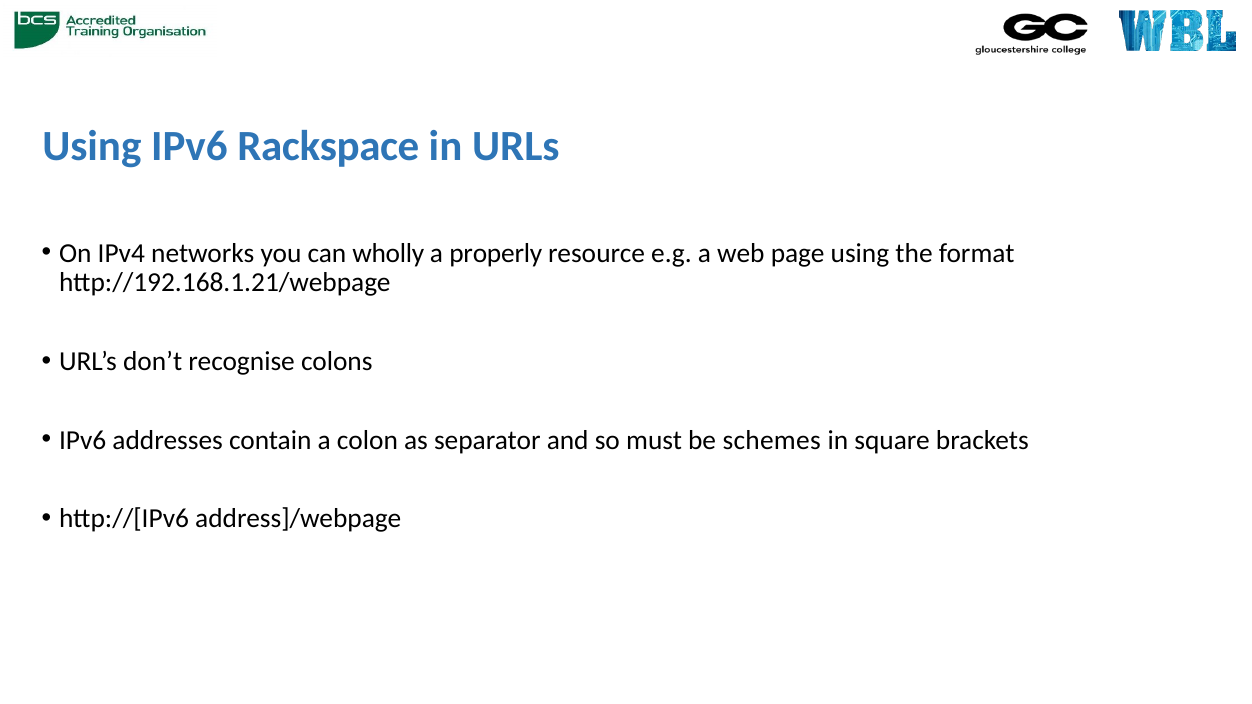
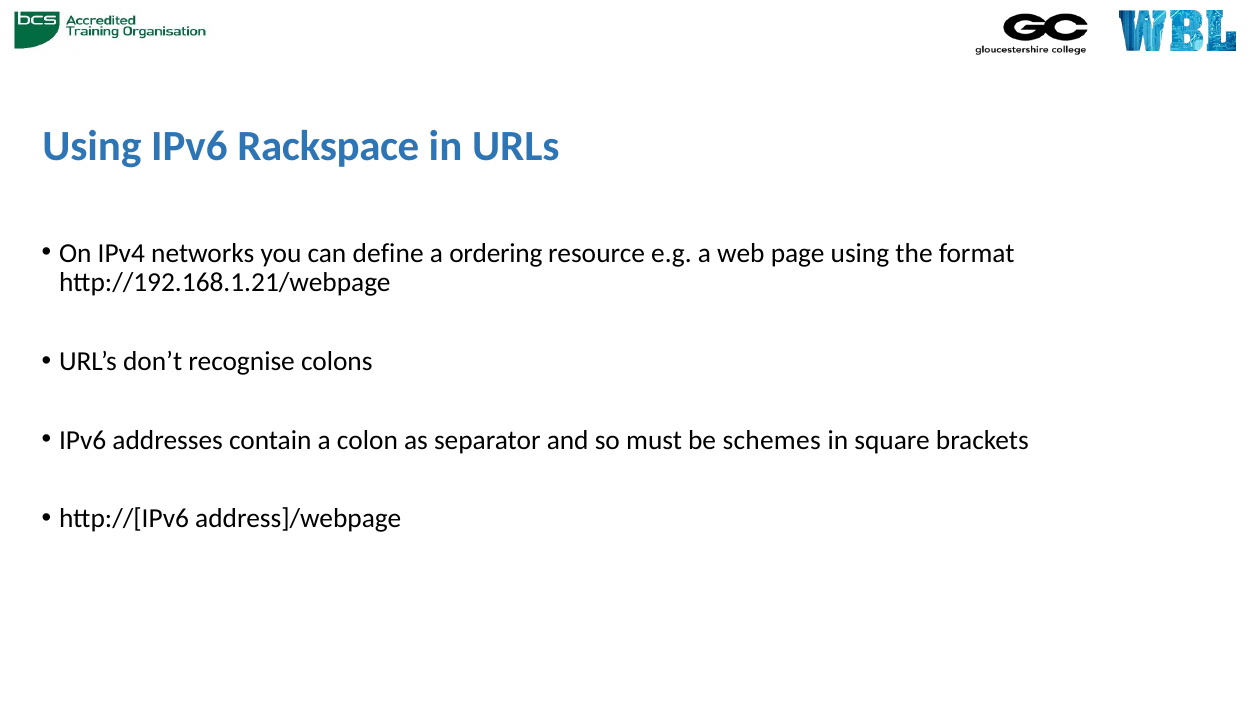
wholly: wholly -> define (388, 253)
properly: properly -> ordering (496, 253)
